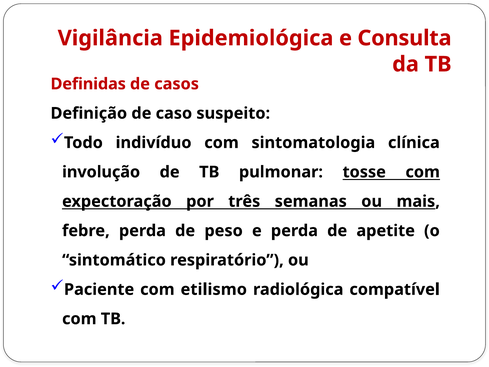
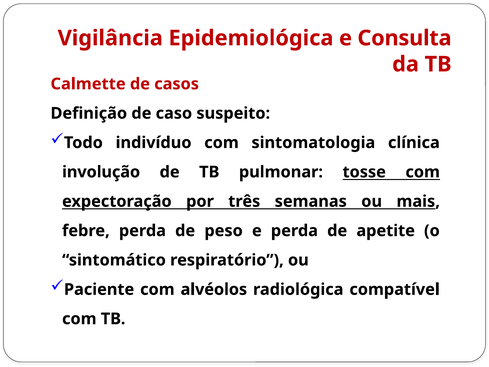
Definidas: Definidas -> Calmette (88, 84)
etilismo: etilismo -> alvéolos (214, 289)
